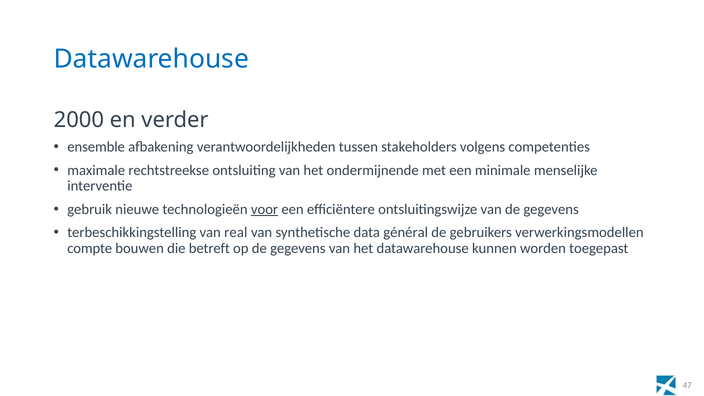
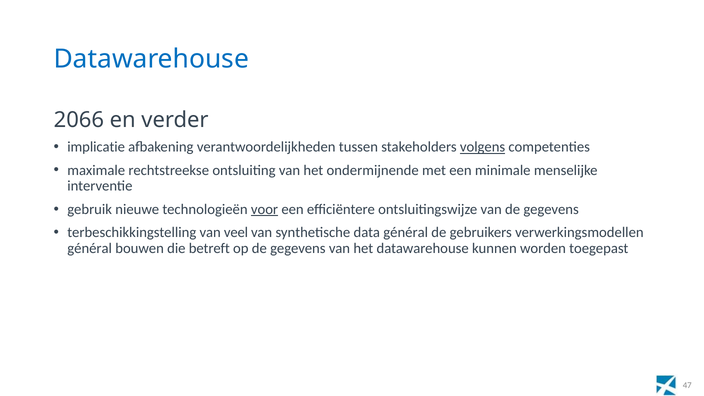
2000: 2000 -> 2066 (79, 120)
ensemble: ensemble -> implicatie (96, 147)
volgens underline: none -> present (483, 147)
real: real -> veel (236, 232)
compte: compte -> général (90, 248)
